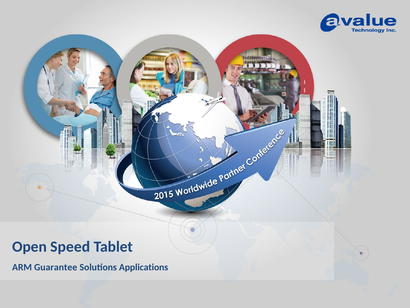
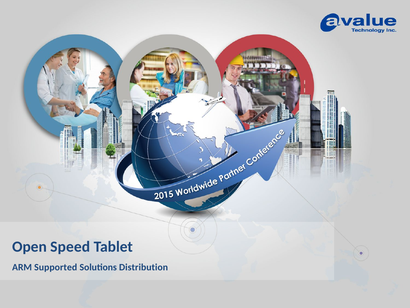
Guarantee: Guarantee -> Supported (56, 267)
Applications: Applications -> Distribution (144, 267)
